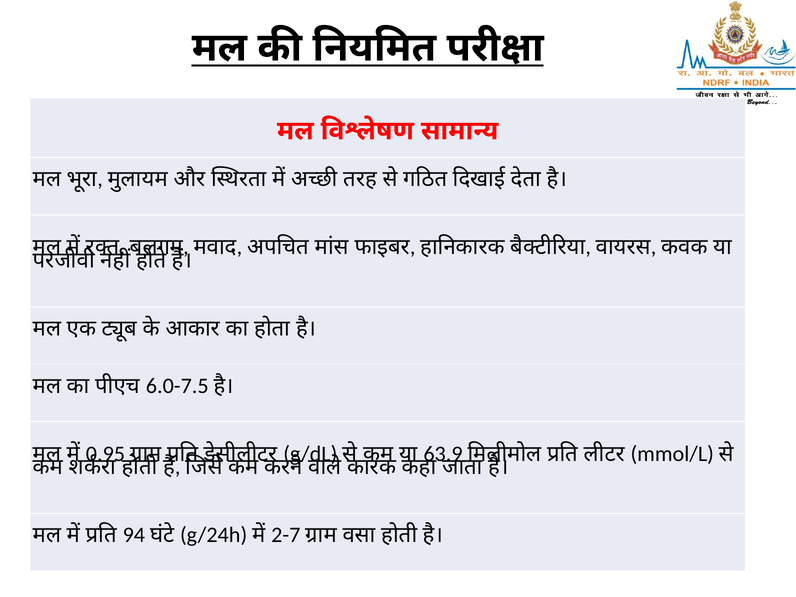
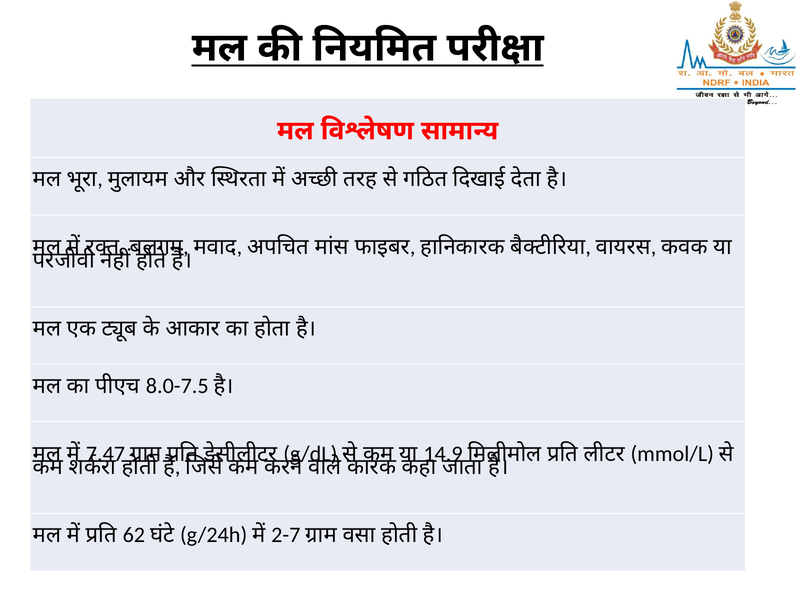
6.0-7.5: 6.0-7.5 -> 8.0-7.5 (177, 386)
0.95: 0.95 -> 7.47 (105, 454)
63.9: 63.9 -> 14.9 (443, 454)
94: 94 -> 62 (134, 535)
